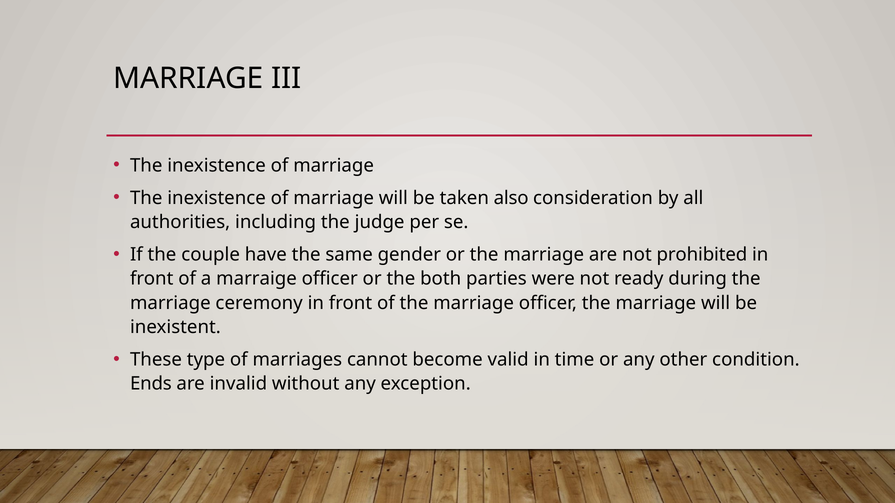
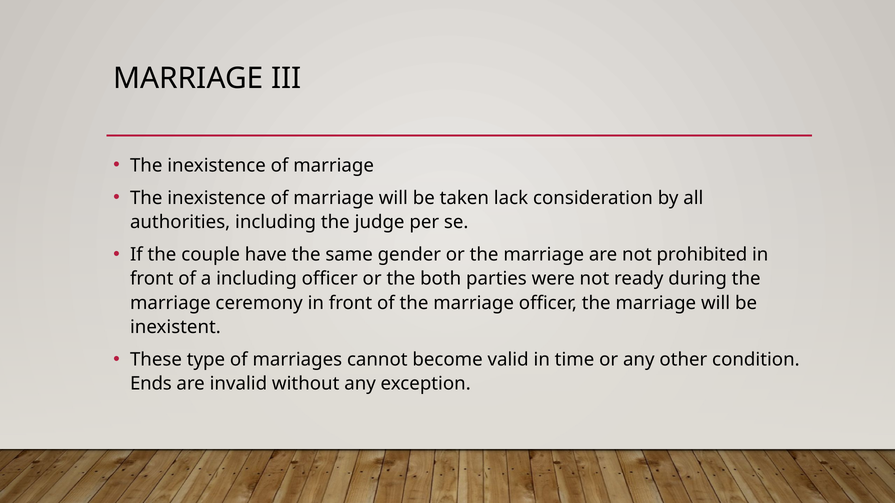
also: also -> lack (511, 198)
a marraige: marraige -> including (257, 279)
